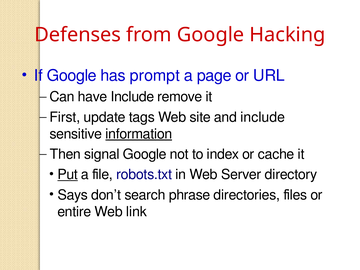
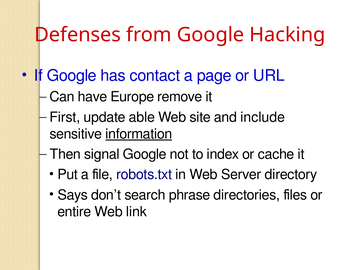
prompt: prompt -> contact (155, 75)
have Include: Include -> Europe (132, 97)
tags: tags -> able (142, 117)
Put underline: present -> none (68, 175)
